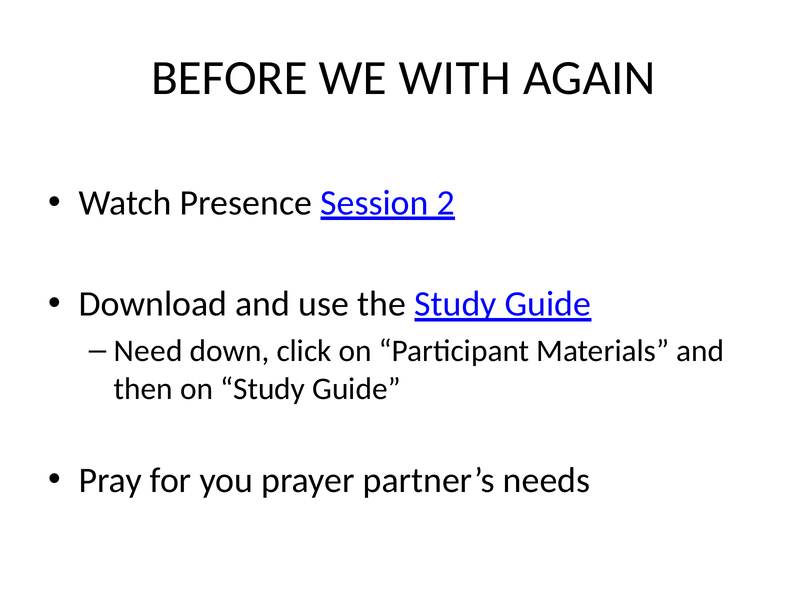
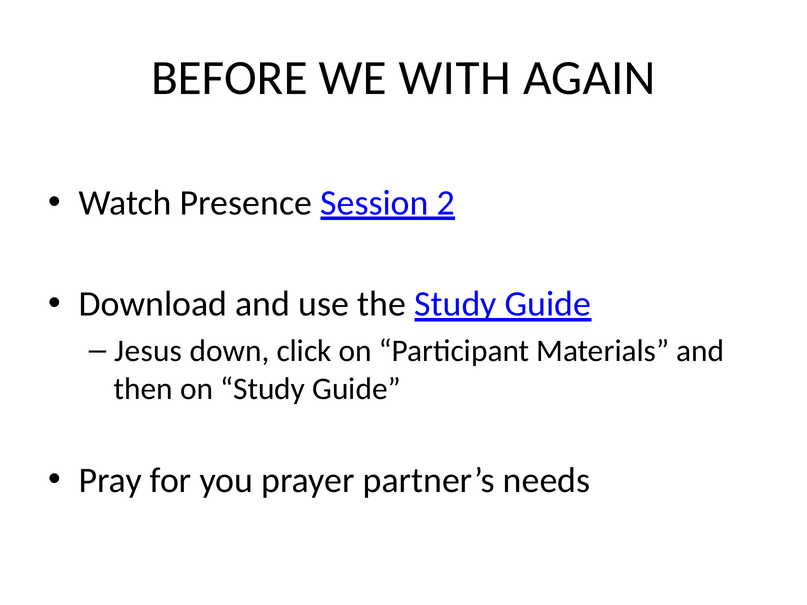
Need: Need -> Jesus (148, 351)
